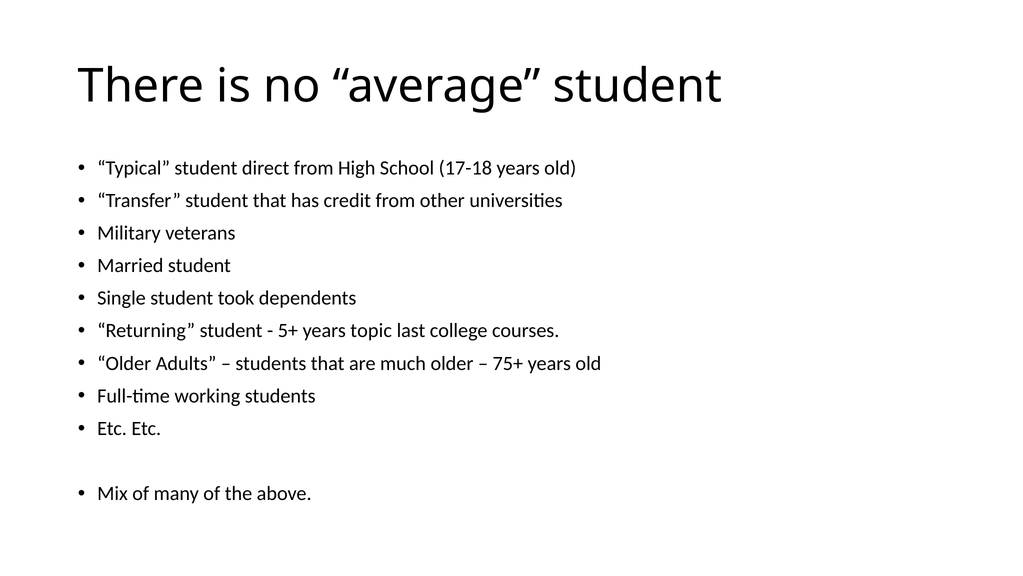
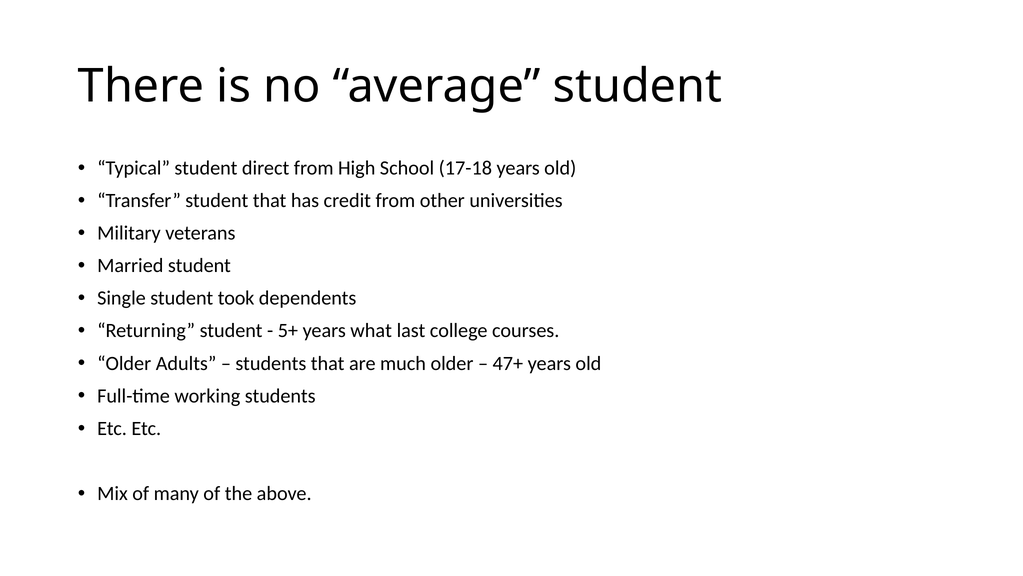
topic: topic -> what (371, 330)
75+: 75+ -> 47+ (508, 363)
